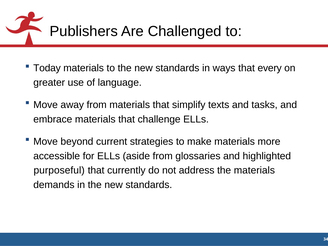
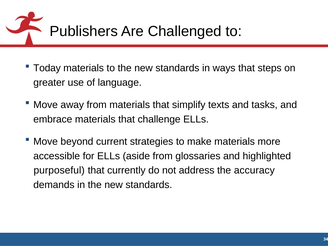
every: every -> steps (270, 68)
the materials: materials -> accuracy (254, 170)
